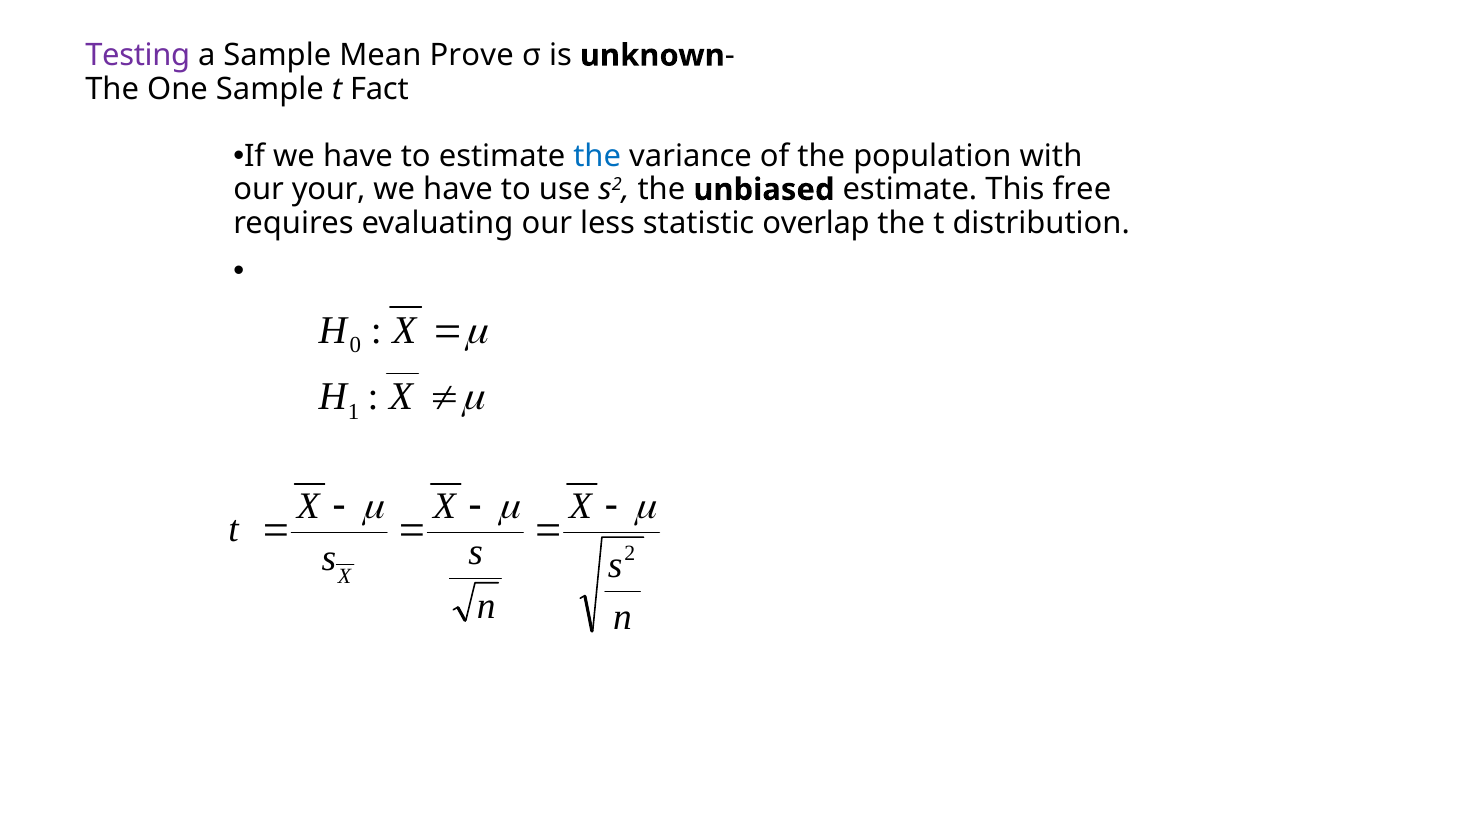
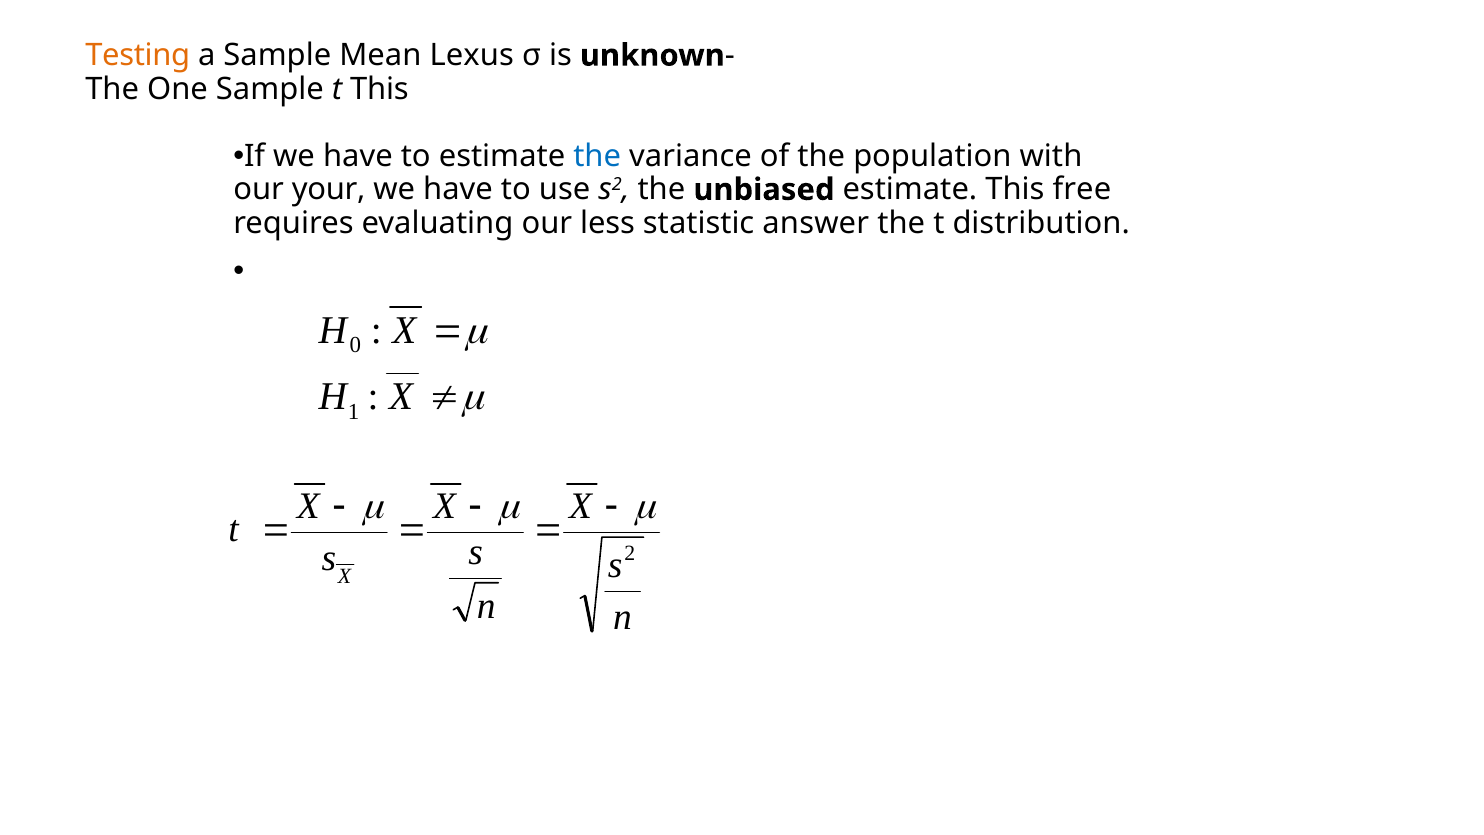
Testing colour: purple -> orange (138, 55)
Prove: Prove -> Lexus (472, 55)
t Fact: Fact -> This (379, 89)
overlap: overlap -> answer (816, 223)
